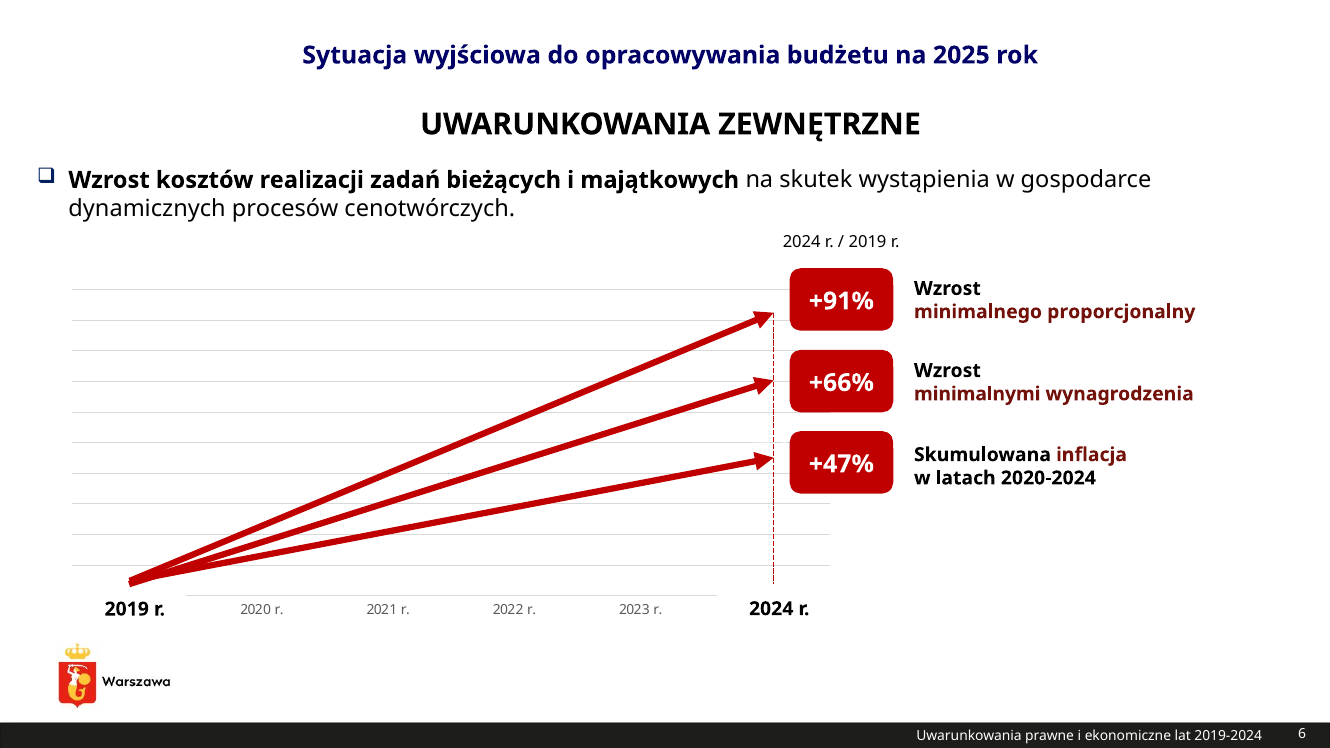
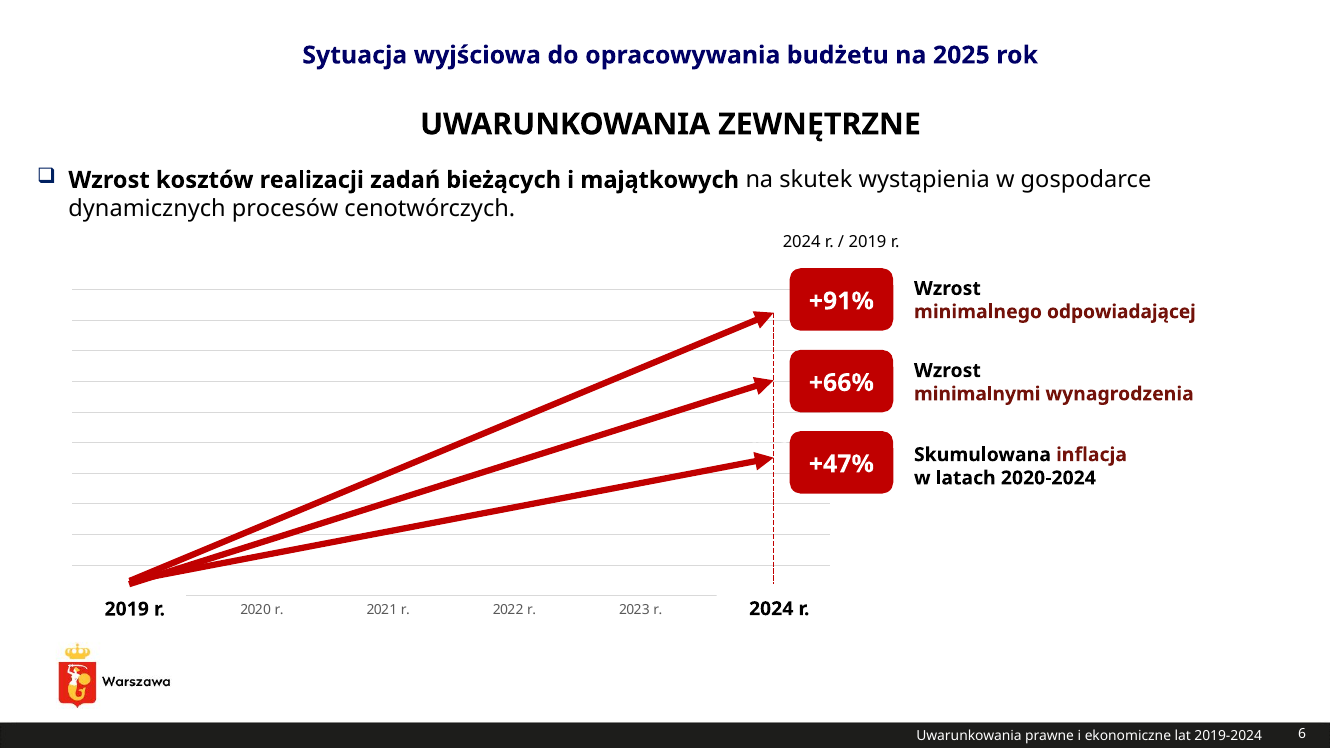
proporcjonalny: proporcjonalny -> odpowiadającej (1121, 312)
